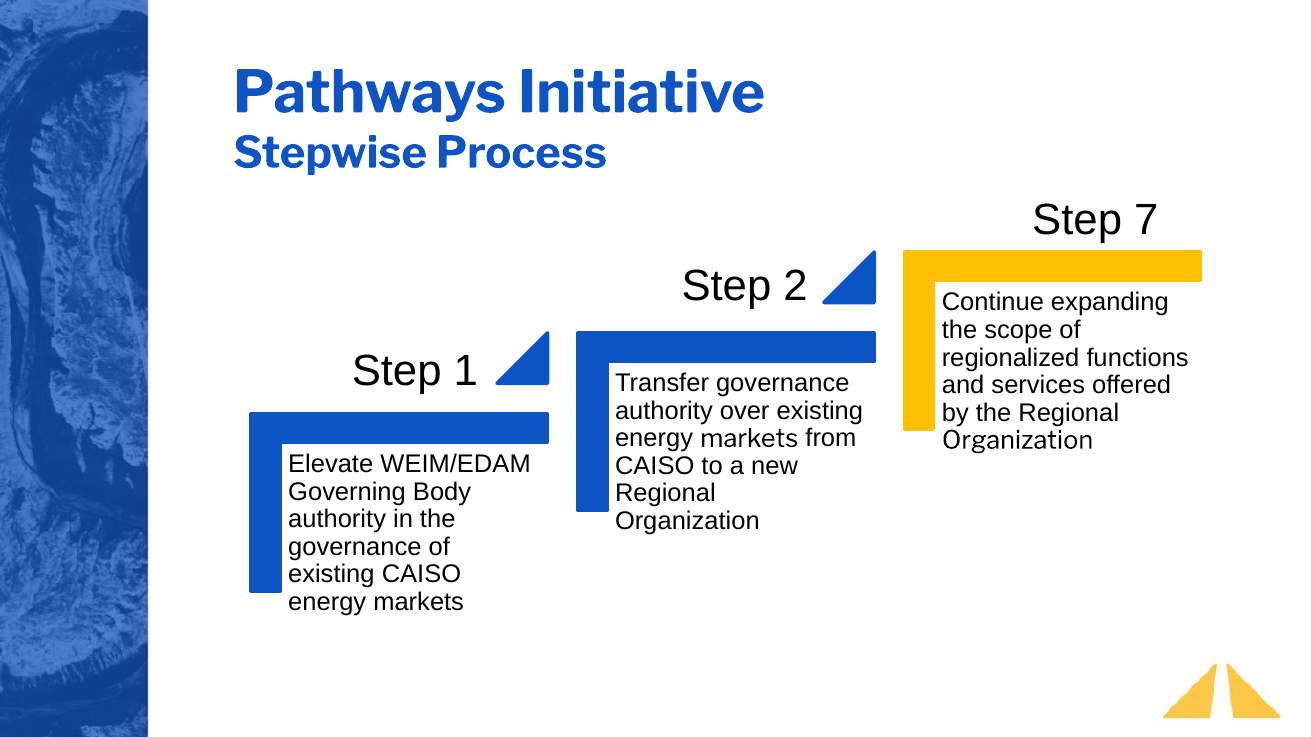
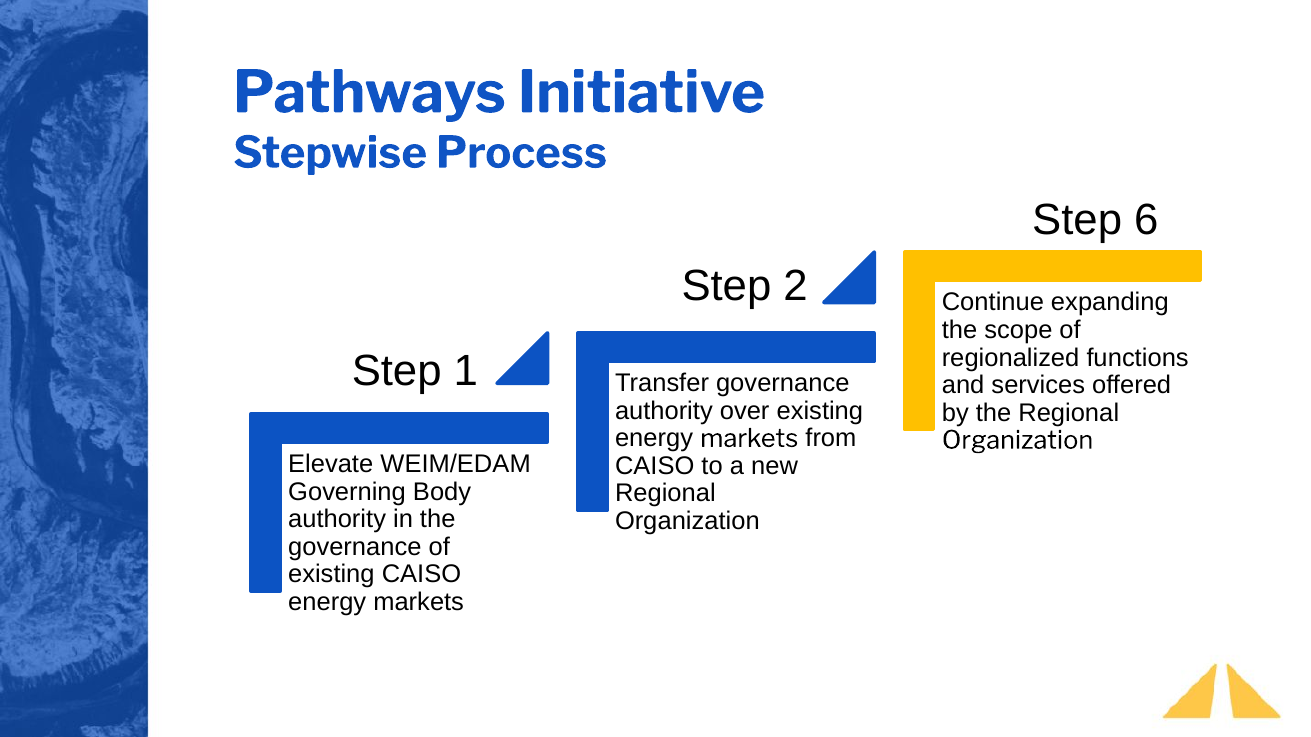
7: 7 -> 6 (1146, 220)
